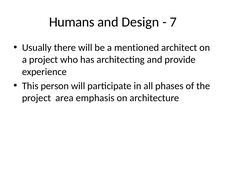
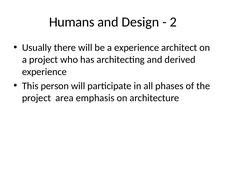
7: 7 -> 2 (173, 22)
a mentioned: mentioned -> experience (137, 47)
provide: provide -> derived (180, 59)
